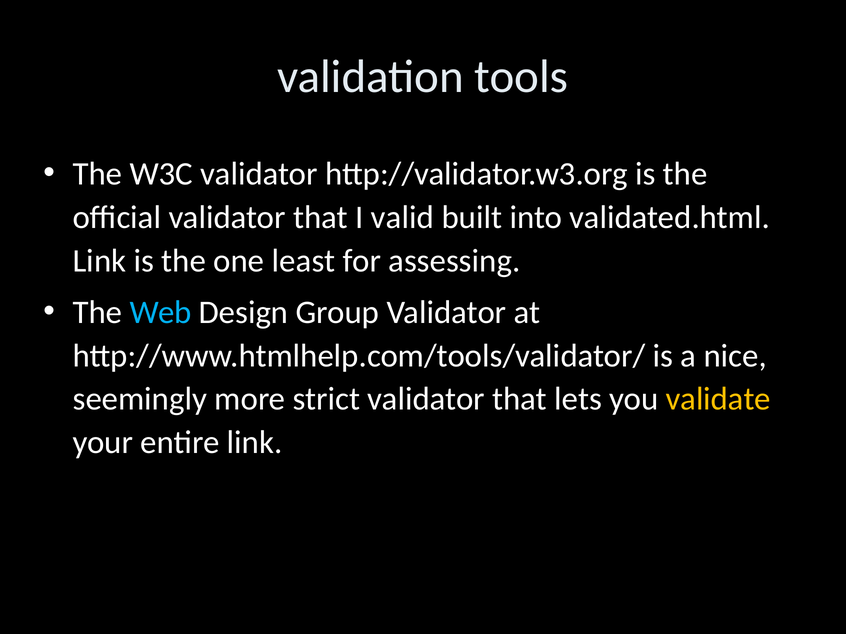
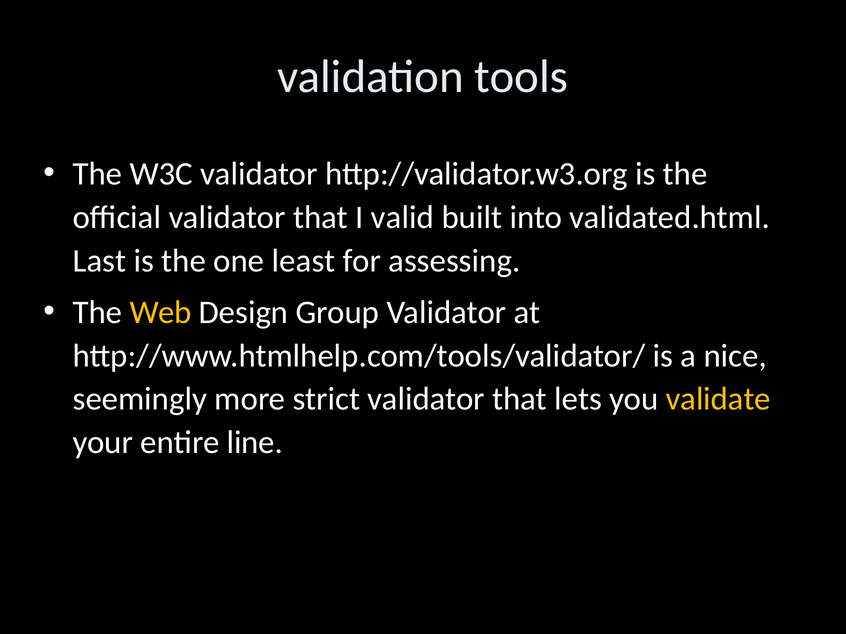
Link: Link -> Last (99, 261)
Web colour: light blue -> yellow (161, 313)
entire link: link -> line (255, 443)
